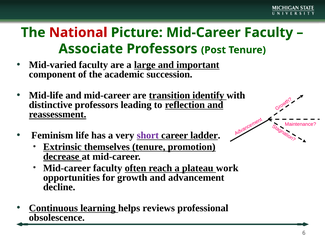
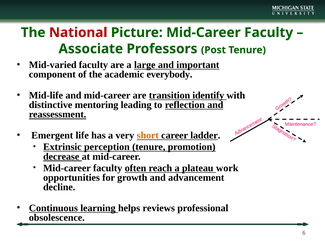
succession: succession -> everybody (170, 74)
distinctive professors: professors -> mentoring (97, 105)
Feminism: Feminism -> Emergent (52, 135)
short colour: purple -> orange (148, 135)
themselves: themselves -> perception (107, 147)
